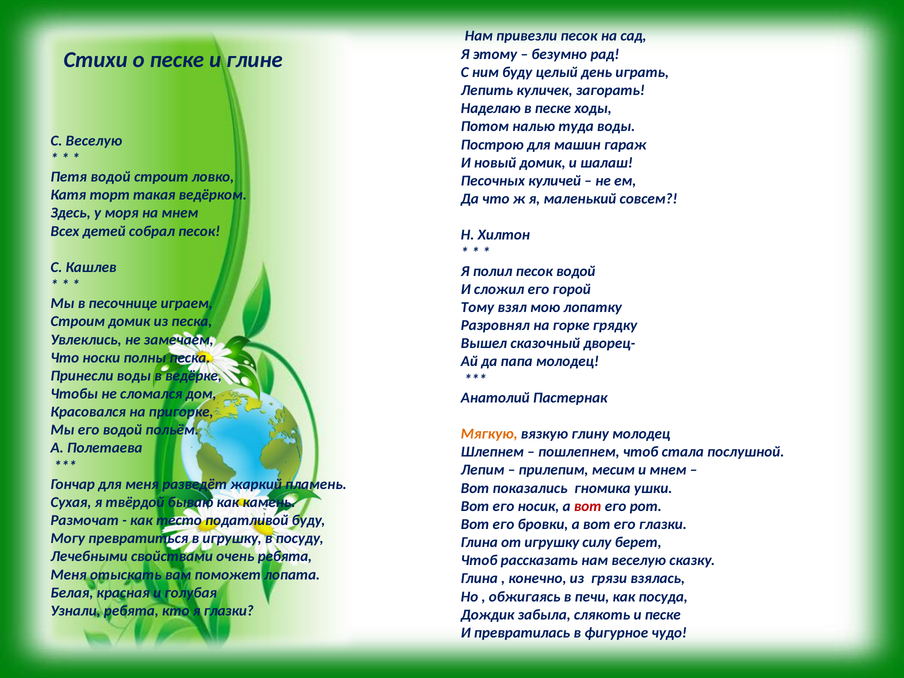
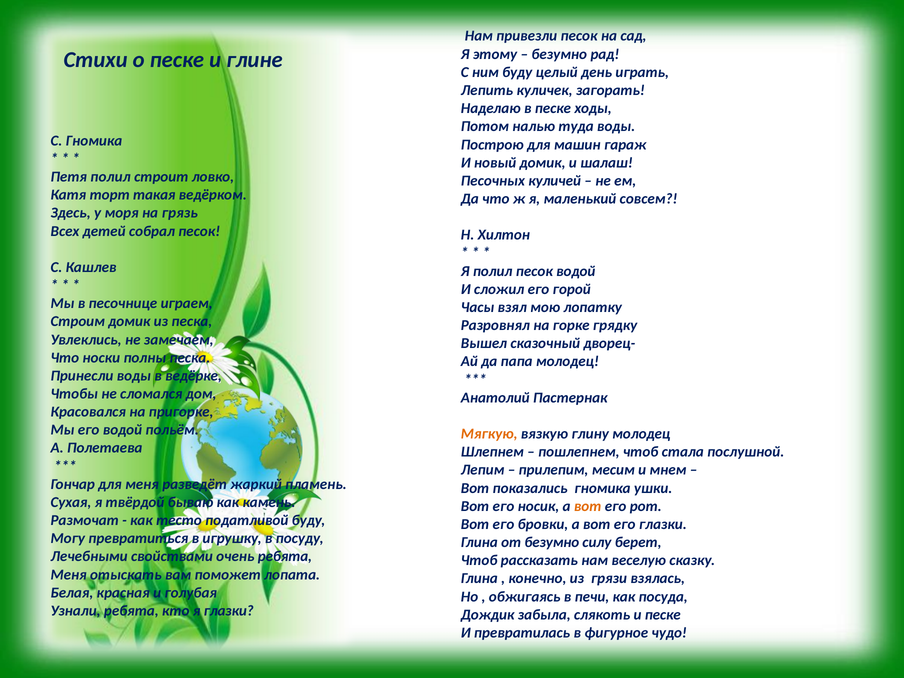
С Веселую: Веселую -> Гномика (94, 141)
Петя водой: водой -> полил (110, 177)
на мнем: мнем -> грязь (180, 213)
Тому: Тому -> Часы (478, 307)
вот colour: red -> orange (588, 506)
от игрушку: игрушку -> безумно (552, 542)
